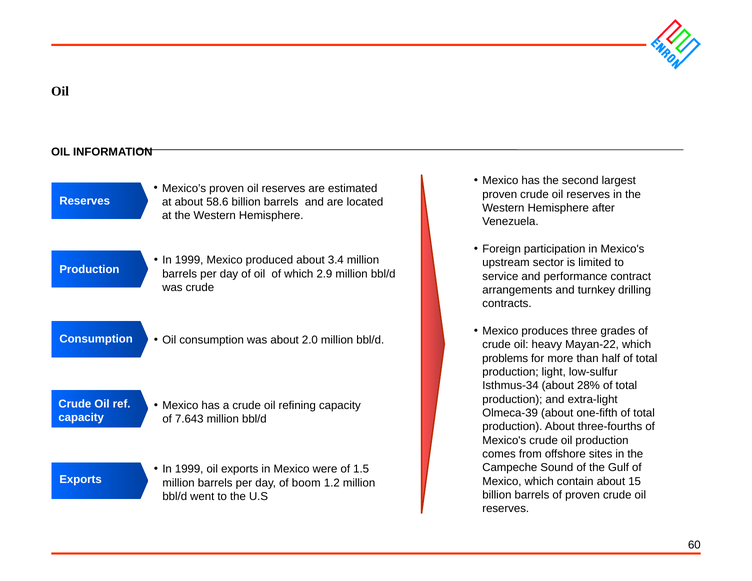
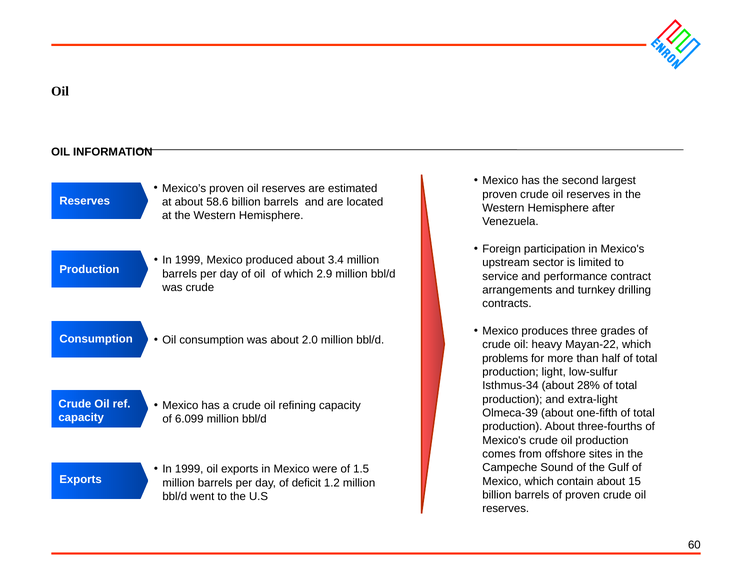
7.643: 7.643 -> 6.099 (189, 419)
boom: boom -> deficit (306, 483)
